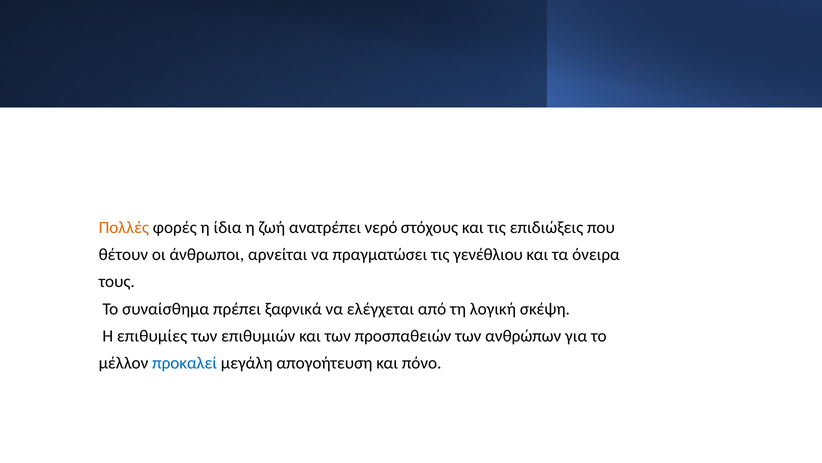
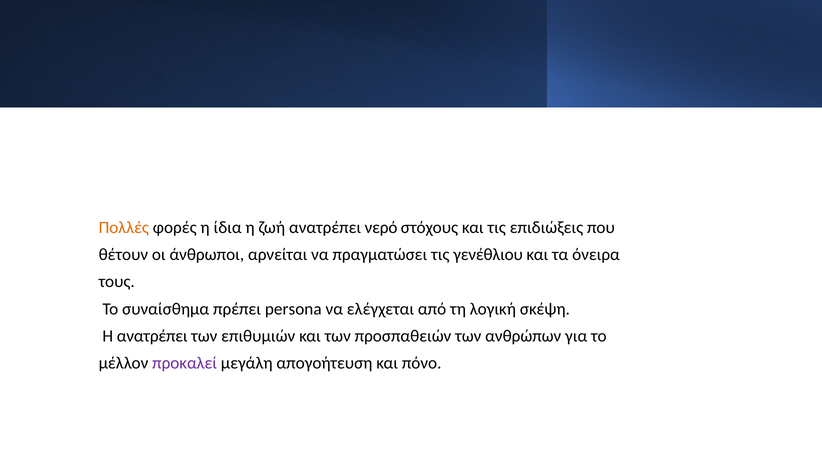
ξαφνικά: ξαφνικά -> persona (293, 308)
Η επιθυμίες: επιθυμίες -> ανατρέπει (152, 336)
προκαλεί colour: blue -> purple (185, 363)
